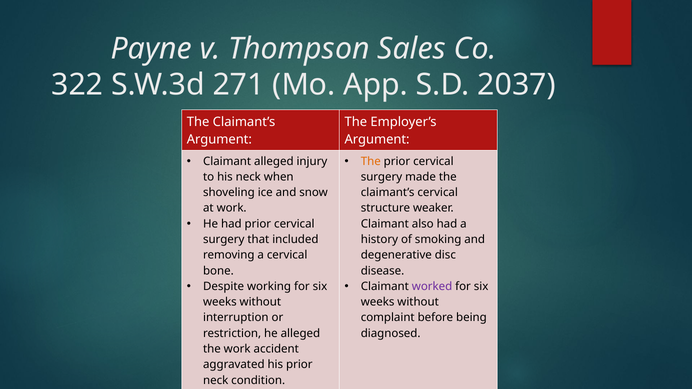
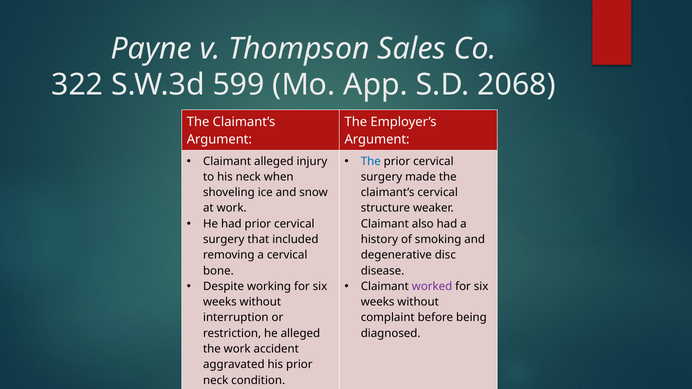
271: 271 -> 599 (239, 85)
2037: 2037 -> 2068 (517, 85)
The colour: orange -> blue (371, 161)
